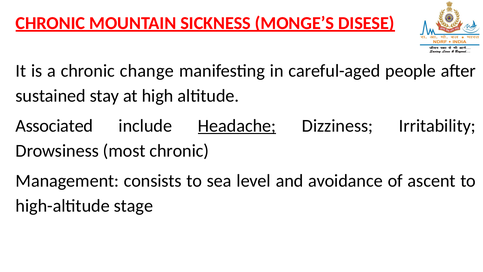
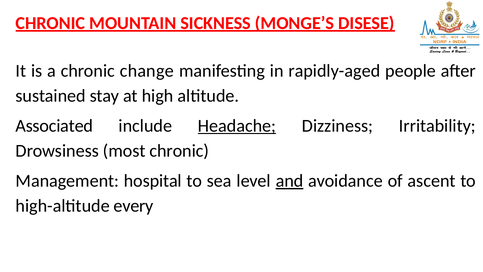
careful-aged: careful-aged -> rapidly-aged (334, 71)
consists: consists -> hospital (153, 181)
and underline: none -> present (290, 181)
stage: stage -> every (134, 206)
